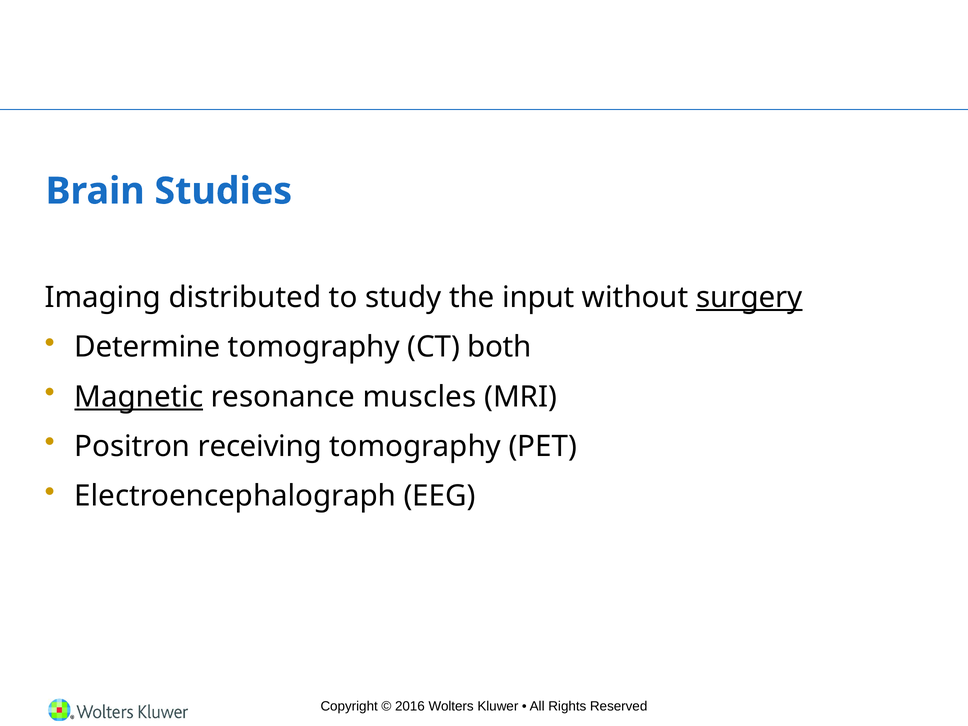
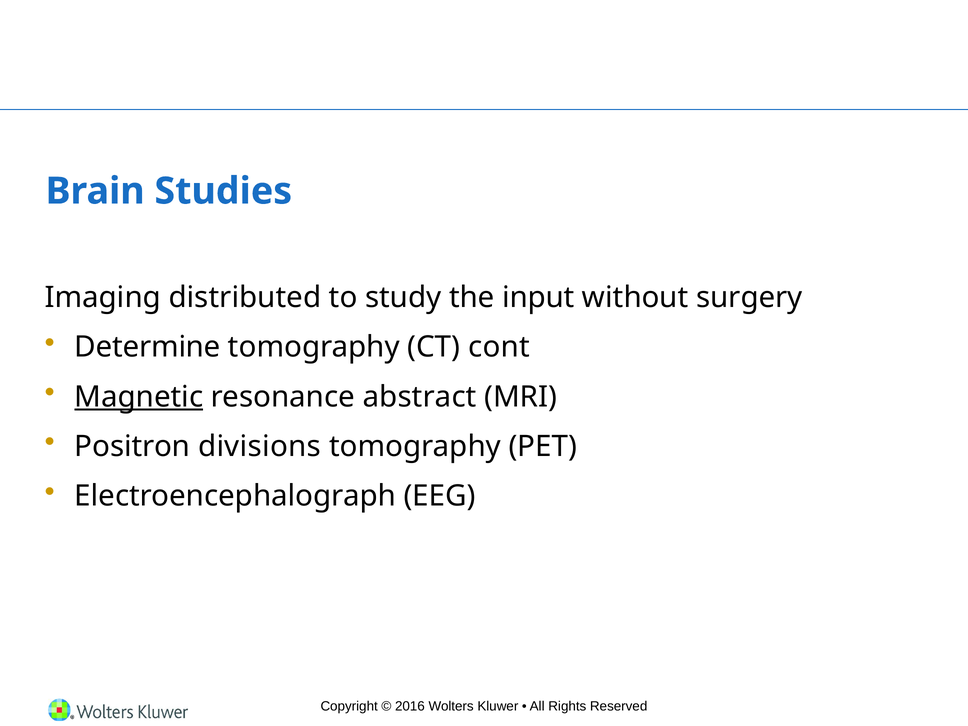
surgery underline: present -> none (749, 297)
both: both -> cont (499, 347)
muscles: muscles -> abstract (420, 397)
receiving: receiving -> divisions (260, 446)
